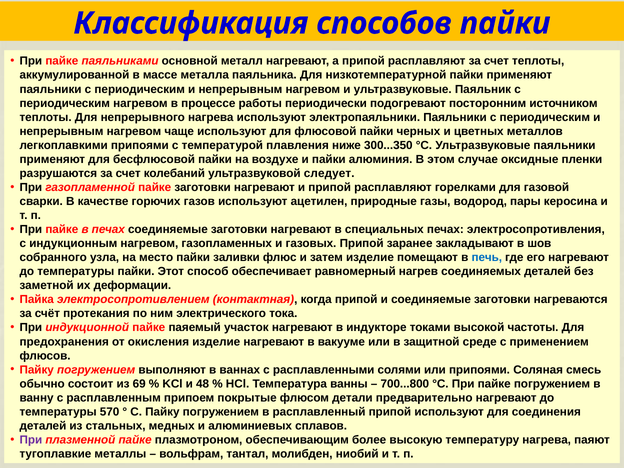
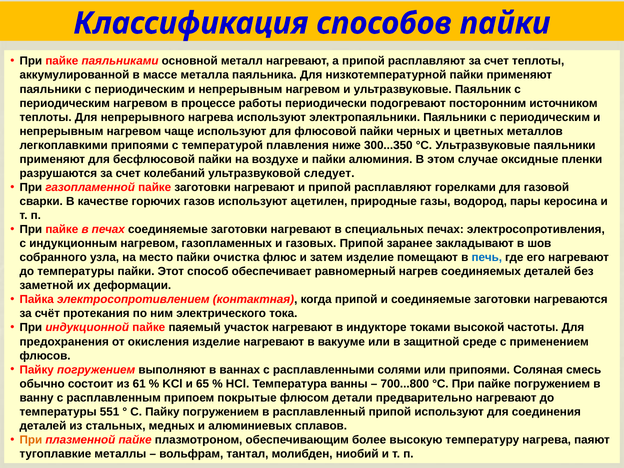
заливки: заливки -> очистка (236, 257)
69: 69 -> 61 (139, 384)
48: 48 -> 65 (203, 384)
570: 570 -> 551 (110, 412)
При colour: purple -> orange (31, 440)
